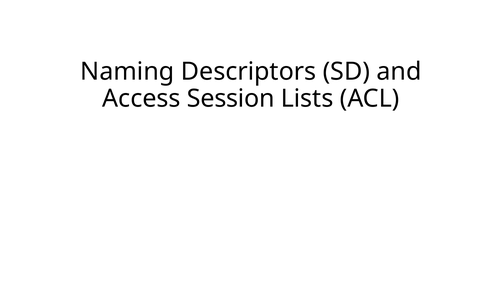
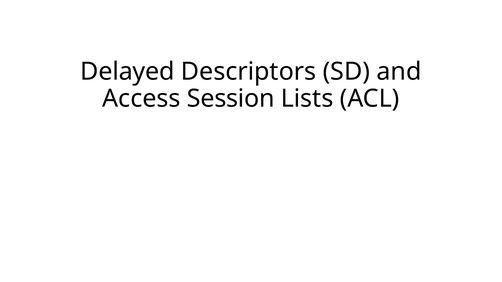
Naming: Naming -> Delayed (127, 72)
